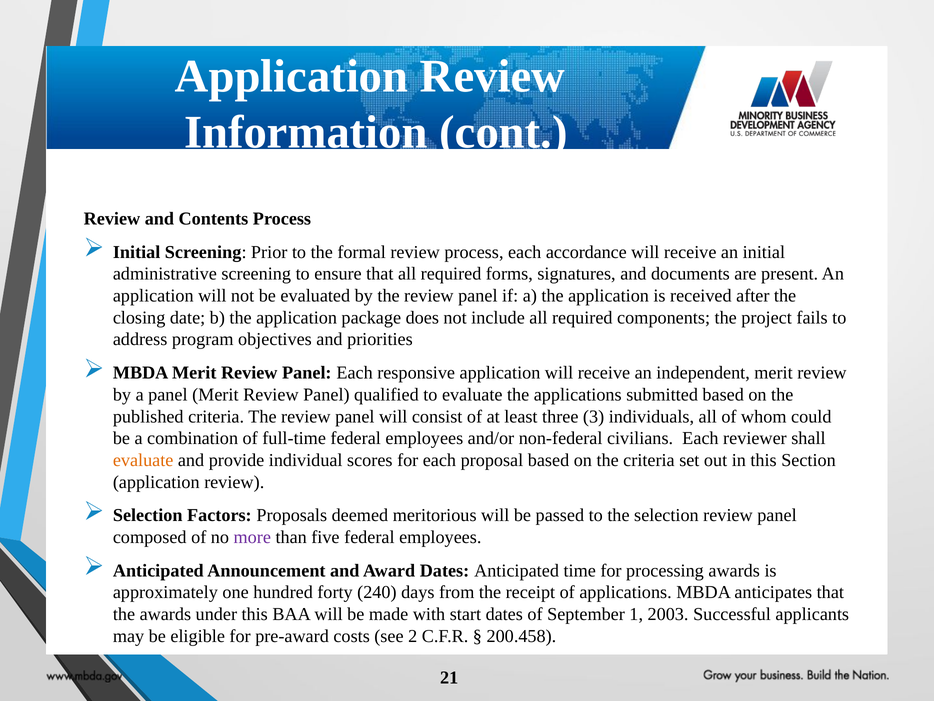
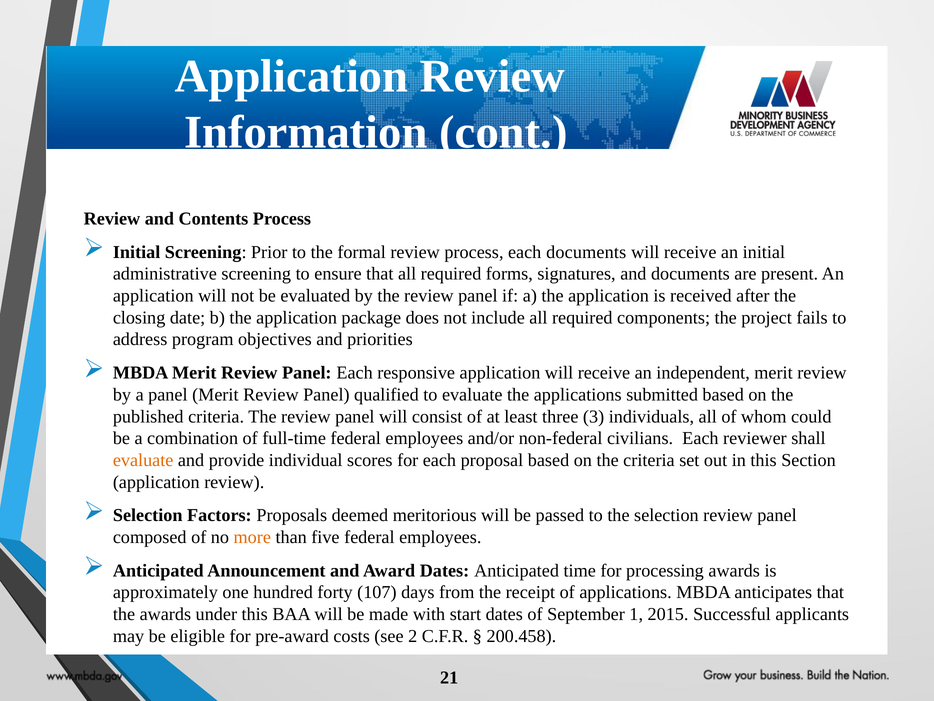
each accordance: accordance -> documents (586, 252)
more colour: purple -> orange (252, 537)
240: 240 -> 107 (377, 592)
2003: 2003 -> 2015 (668, 614)
